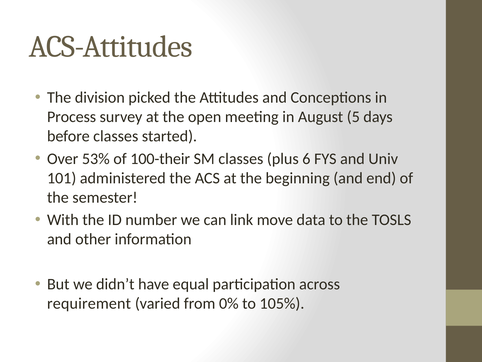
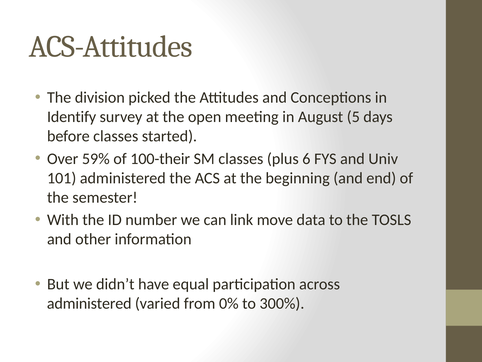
Process: Process -> Identify (72, 117)
53%: 53% -> 59% (96, 159)
requirement: requirement -> administered (89, 303)
105%: 105% -> 300% (282, 303)
